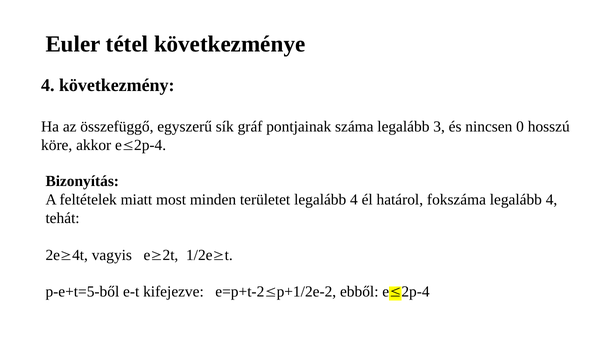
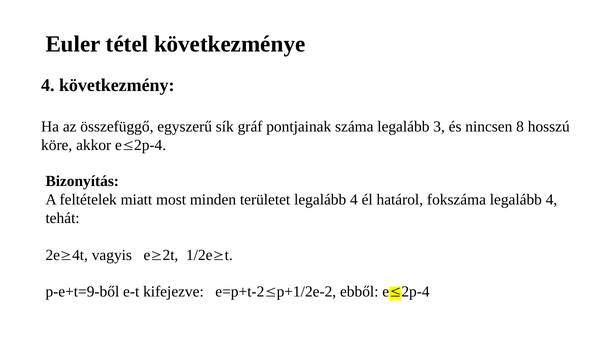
0: 0 -> 8 (520, 127)
p-e+t=5-ből: p-e+t=5-ből -> p-e+t=9-ből (82, 292)
